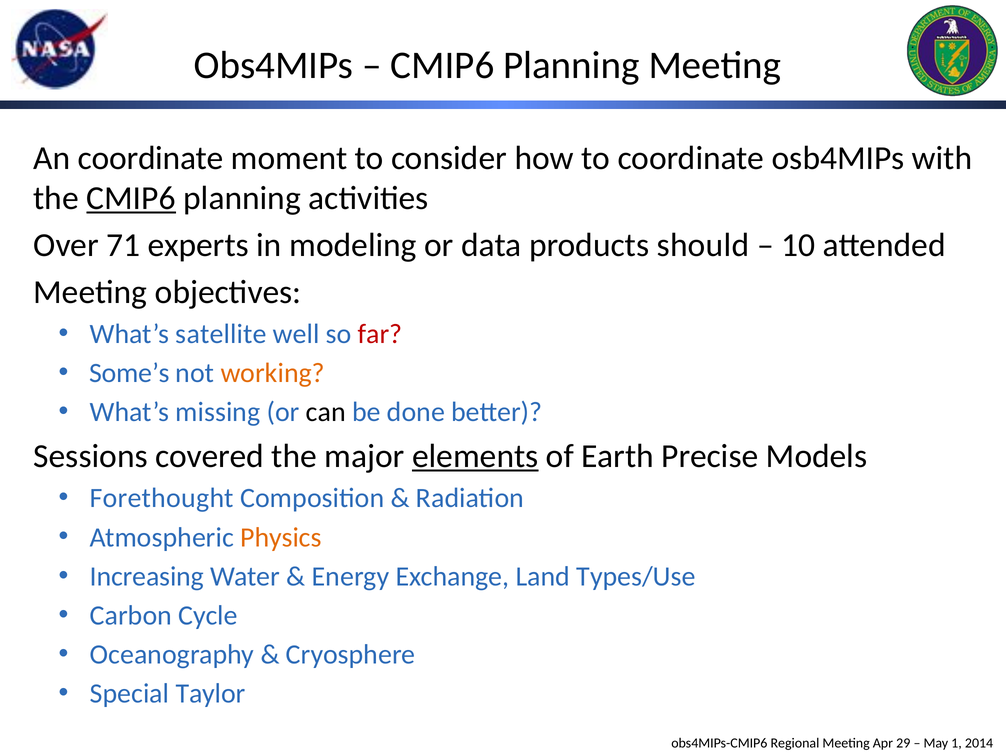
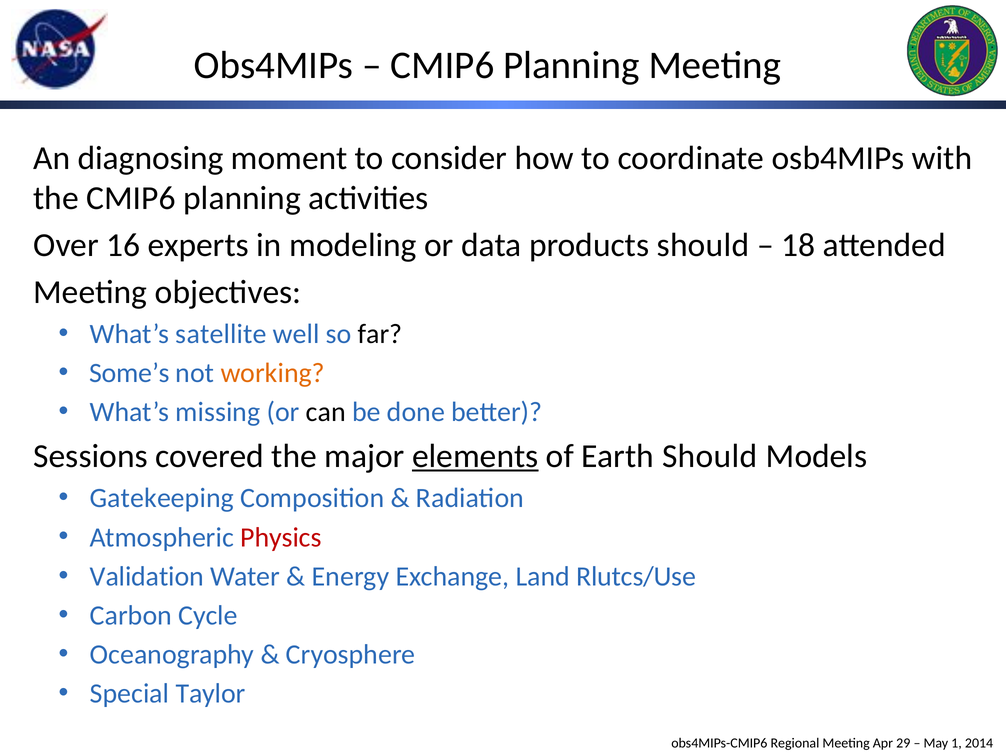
An coordinate: coordinate -> diagnosing (151, 158)
CMIP6 underline: present -> none (131, 198)
71: 71 -> 16 (123, 245)
10: 10 -> 18 (798, 245)
far colour: red -> black (380, 334)
Earth Precise: Precise -> Should (710, 456)
Forethought: Forethought -> Gatekeeping (162, 499)
Physics colour: orange -> red (281, 538)
Increasing: Increasing -> Validation (147, 577)
Types/Use: Types/Use -> Rlutcs/Use (636, 577)
